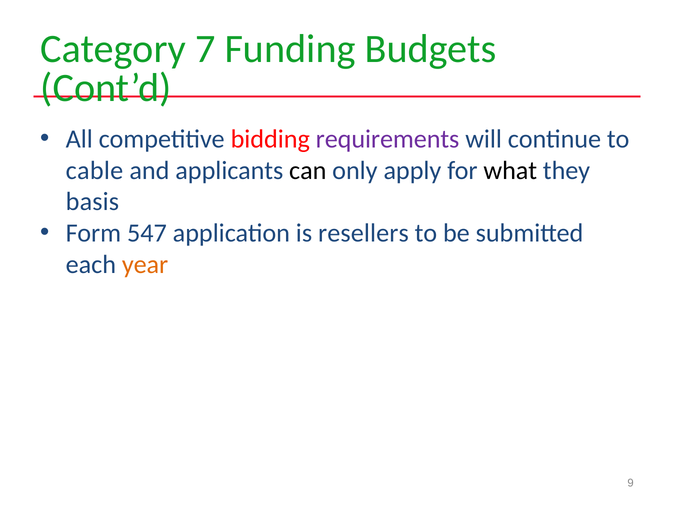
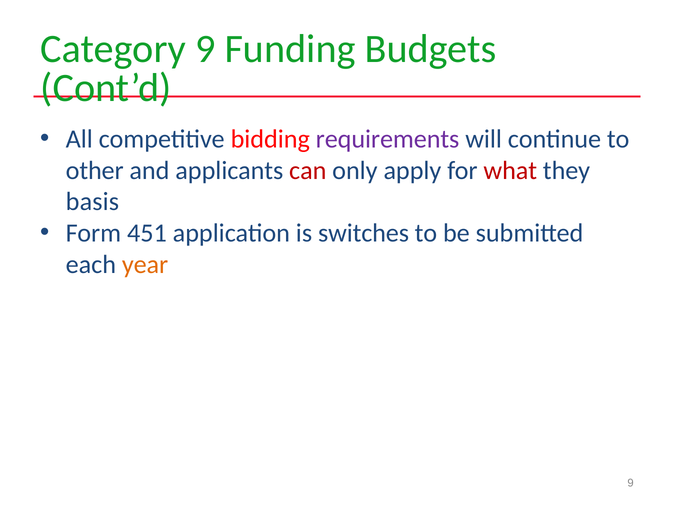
Category 7: 7 -> 9 (205, 49)
cable: cable -> other (95, 170)
can colour: black -> red (308, 170)
what colour: black -> red (510, 170)
547: 547 -> 451 (147, 233)
resellers: resellers -> switches (364, 233)
